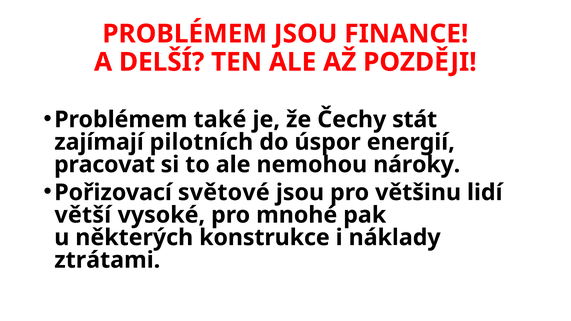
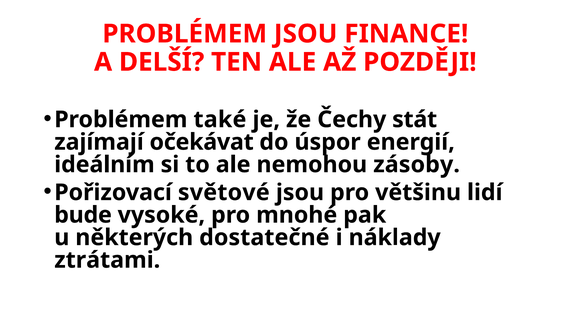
pilotních: pilotních -> očekávat (202, 142)
pracovat: pracovat -> ideálním (104, 165)
nároky: nároky -> zásoby (417, 165)
větší: větší -> bude (83, 215)
konstrukce: konstrukce -> dostatečné (264, 238)
